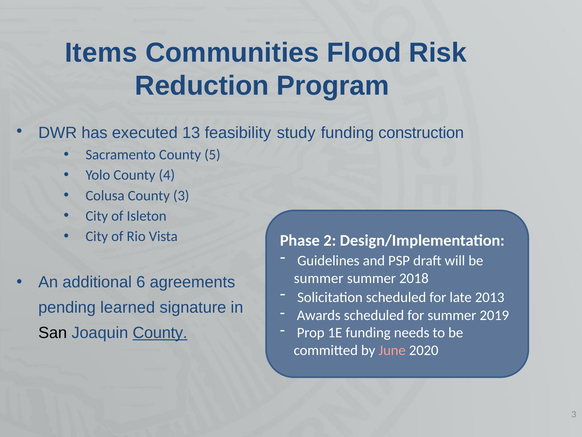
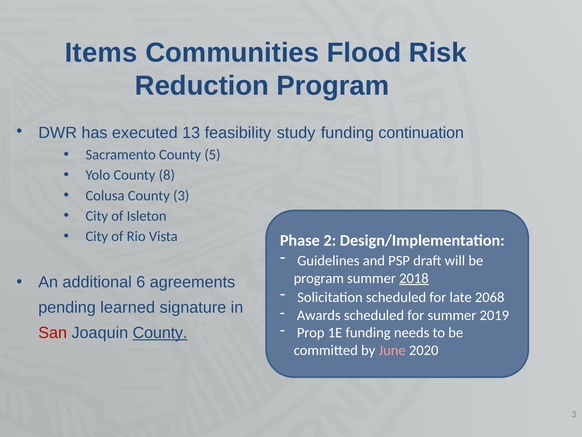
construction: construction -> continuation (421, 133)
4: 4 -> 8 (167, 175)
summer: summer -> program (319, 278)
2018 underline: none -> present (414, 278)
2013: 2013 -> 2068 (490, 297)
San colour: black -> red (53, 332)
